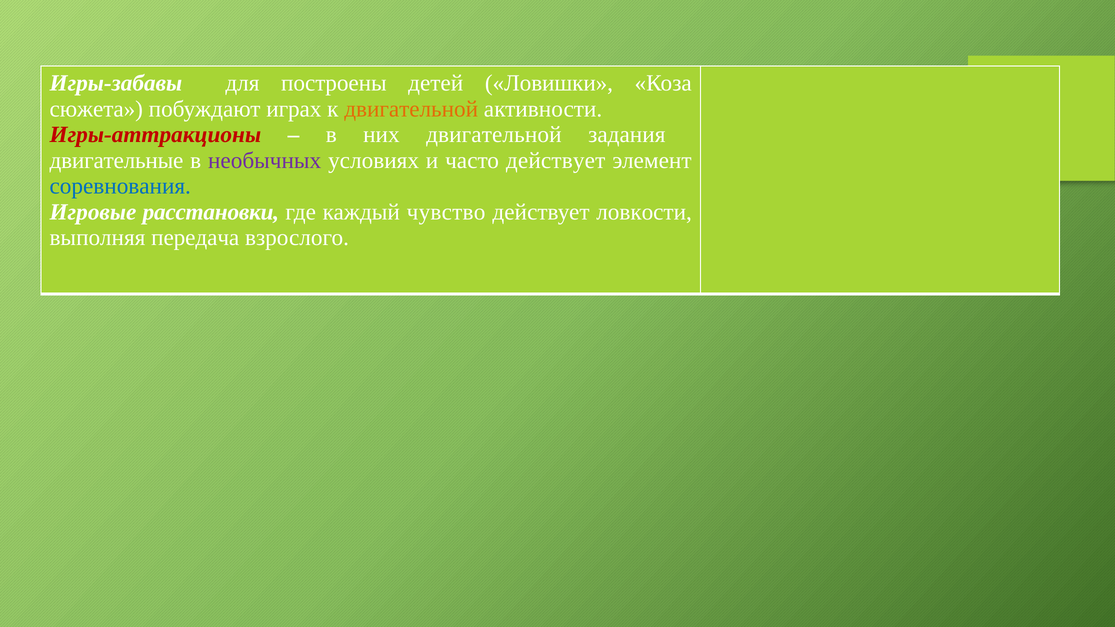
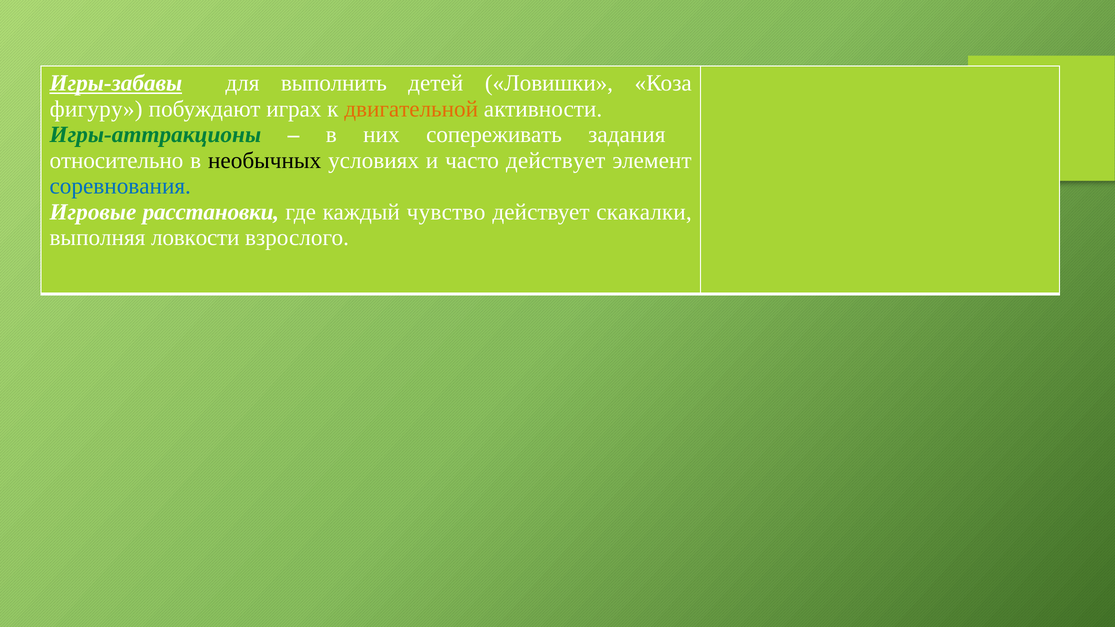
Игры-забавы underline: none -> present (116, 83)
построены: построены -> выполнить (334, 83)
сюжета: сюжета -> фигуру (96, 109)
Игры-аттракционы colour: red -> green (155, 135)
них двигательной: двигательной -> сопереживать (494, 135)
двигательные: двигательные -> относительно (116, 160)
необычных colour: purple -> black (265, 160)
ловкости: ловкости -> скакалки (644, 212)
передача: передача -> ловкости (195, 238)
